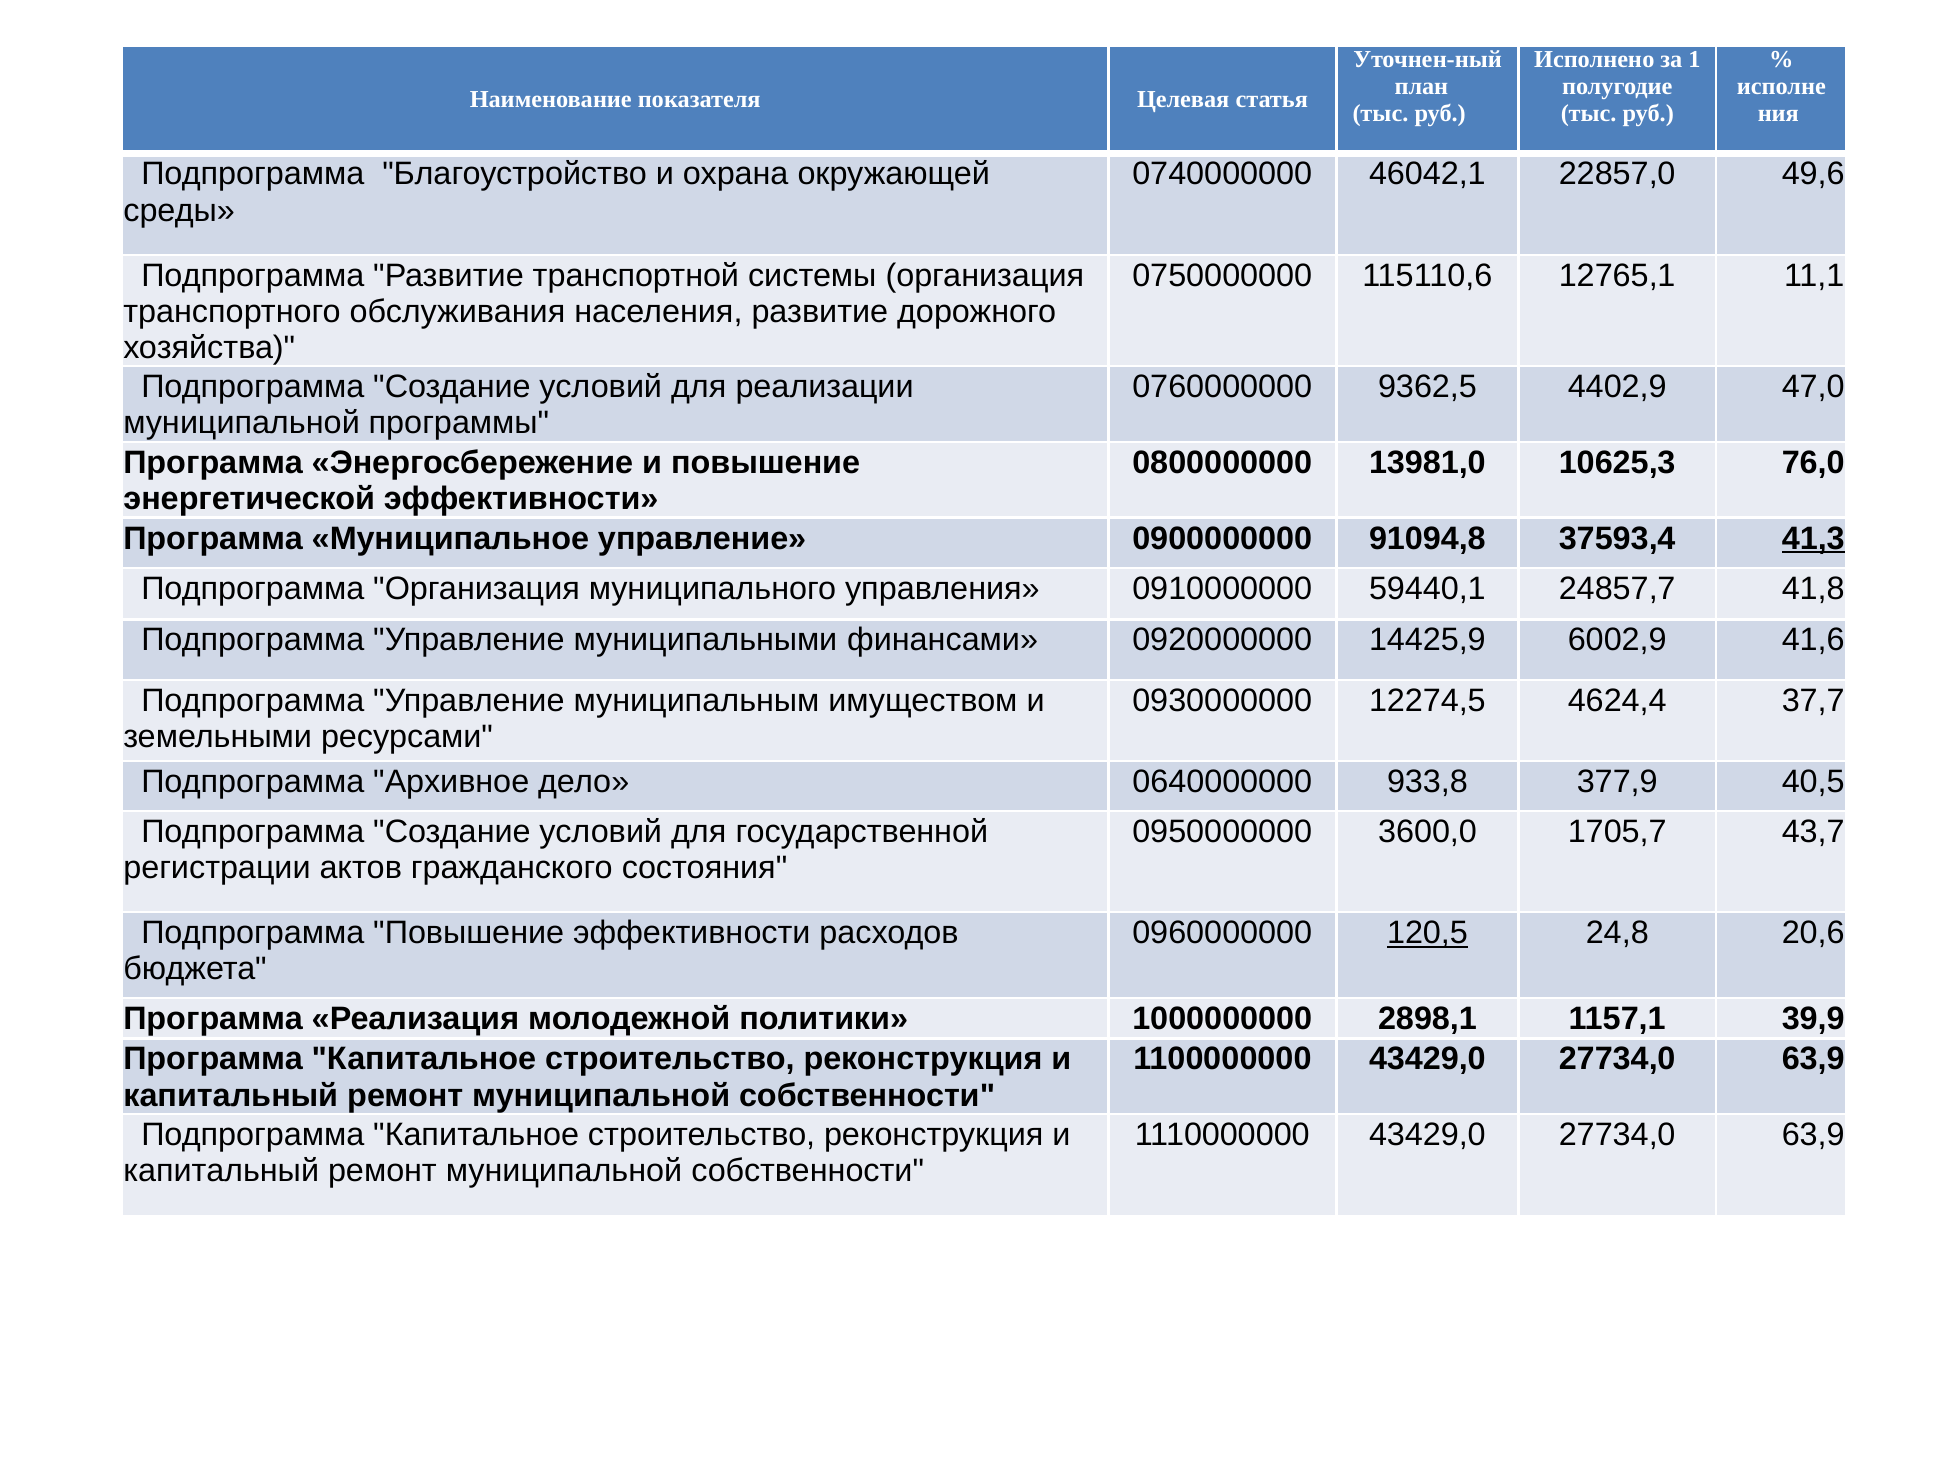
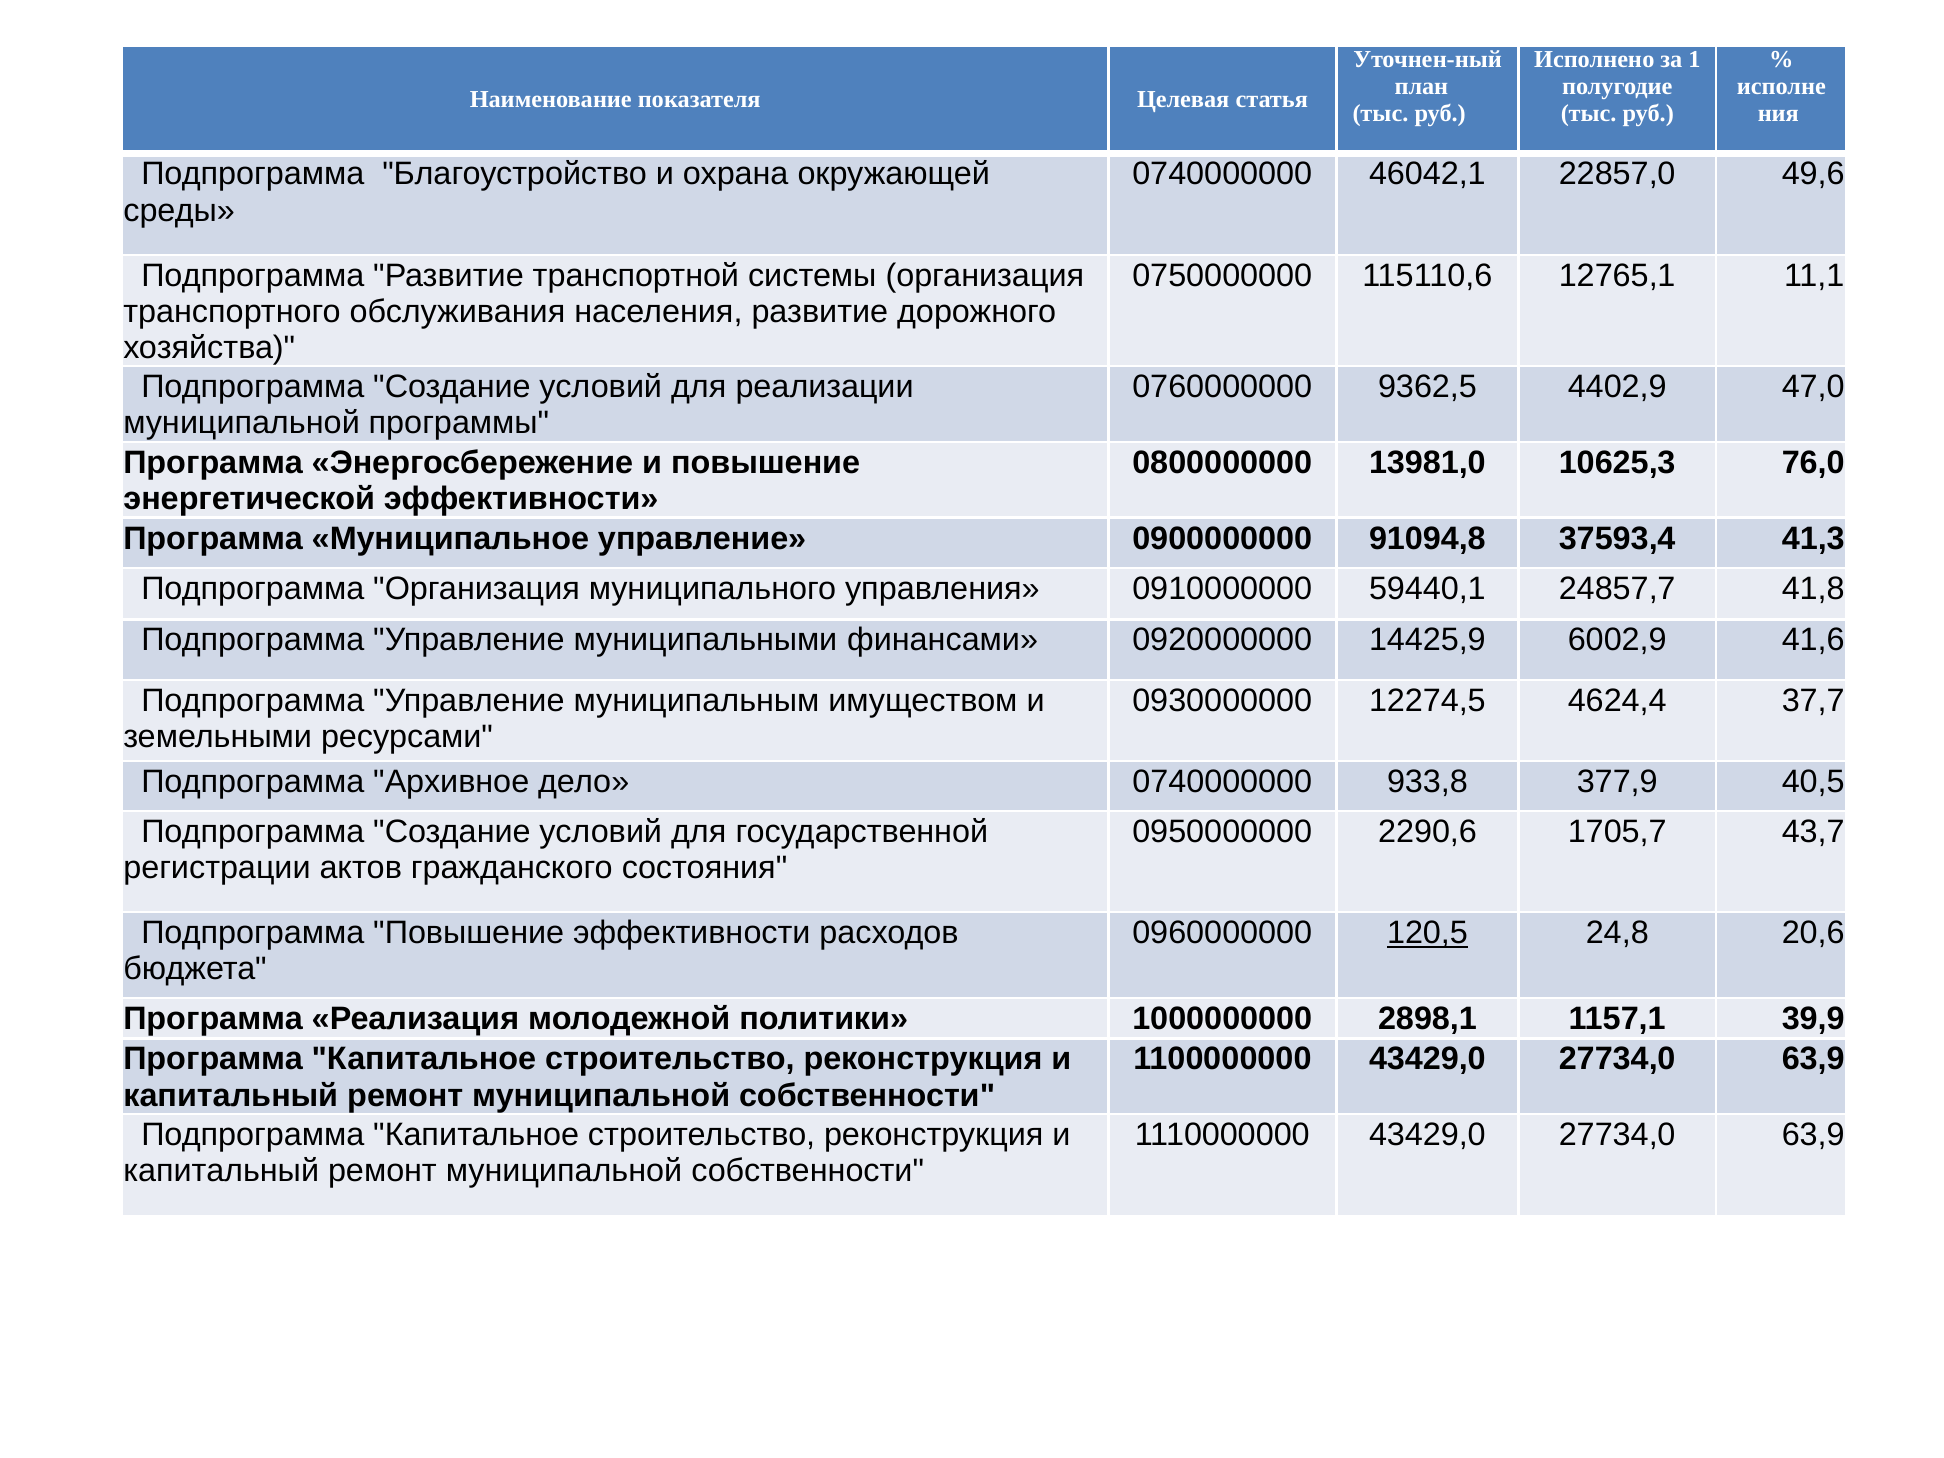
41,3 underline: present -> none (1813, 538)
дело 0640000000: 0640000000 -> 0740000000 (1222, 782)
3600,0: 3600,0 -> 2290,6 (1428, 832)
